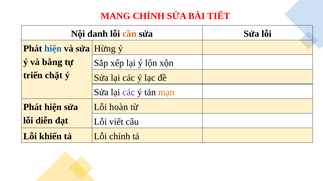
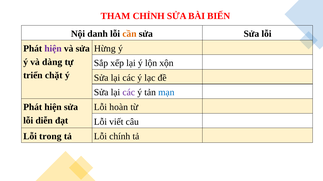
MANG: MANG -> THAM (115, 16)
TIẾT: TIẾT -> BIẾN (219, 16)
hiện colour: blue -> purple (53, 49)
bằng: bằng -> dàng (52, 62)
mạn colour: orange -> blue (166, 93)
khiến: khiến -> trong (50, 137)
